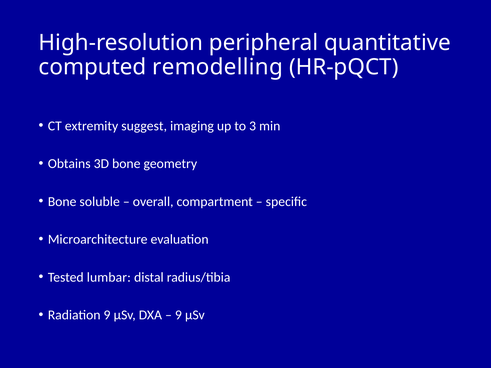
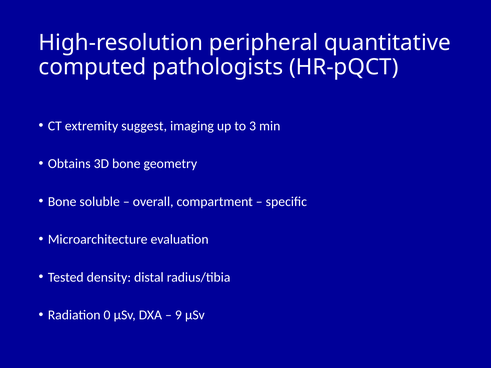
remodelling: remodelling -> pathologists (218, 67)
lumbar: lumbar -> density (109, 277)
Radiation 9: 9 -> 0 (107, 315)
